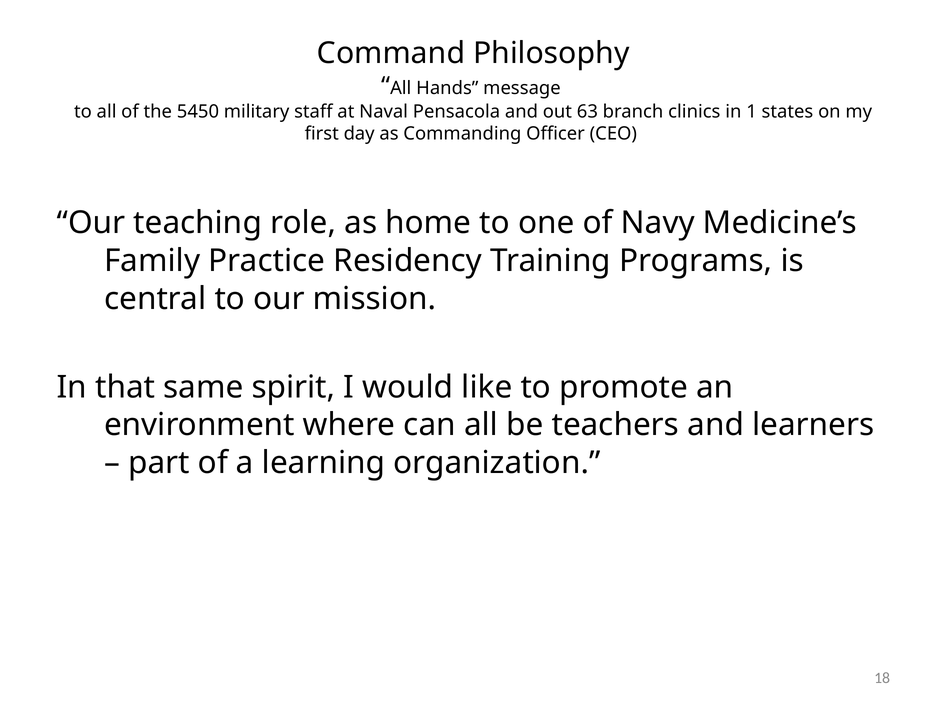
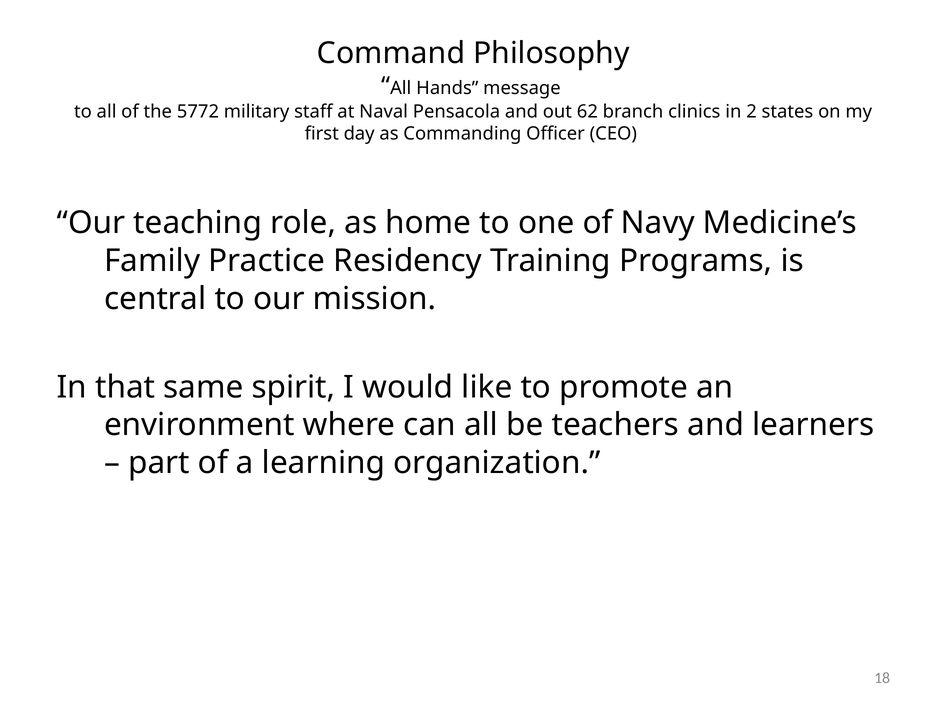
5450: 5450 -> 5772 (198, 112)
63: 63 -> 62 (587, 112)
1: 1 -> 2 (752, 112)
